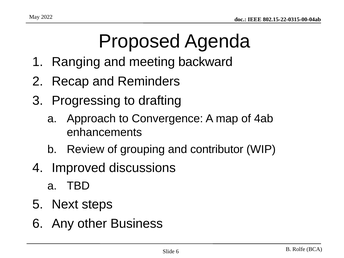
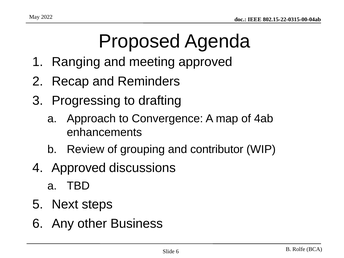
meeting backward: backward -> approved (205, 62)
Improved: Improved -> Approved (79, 168)
